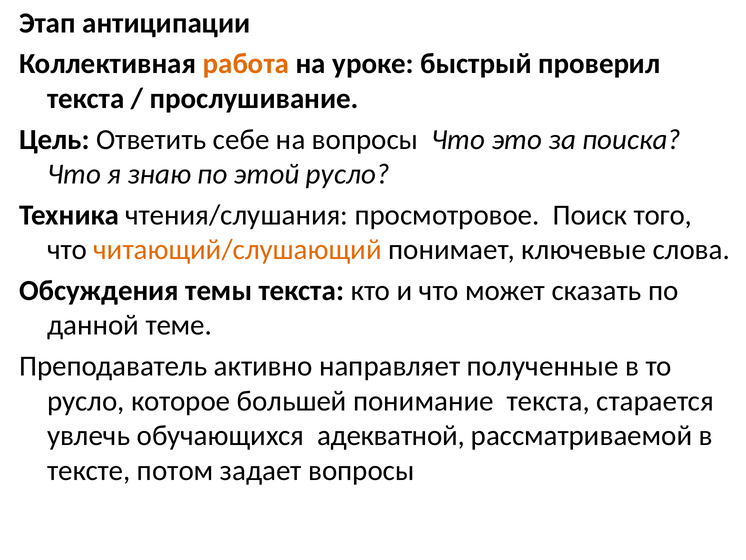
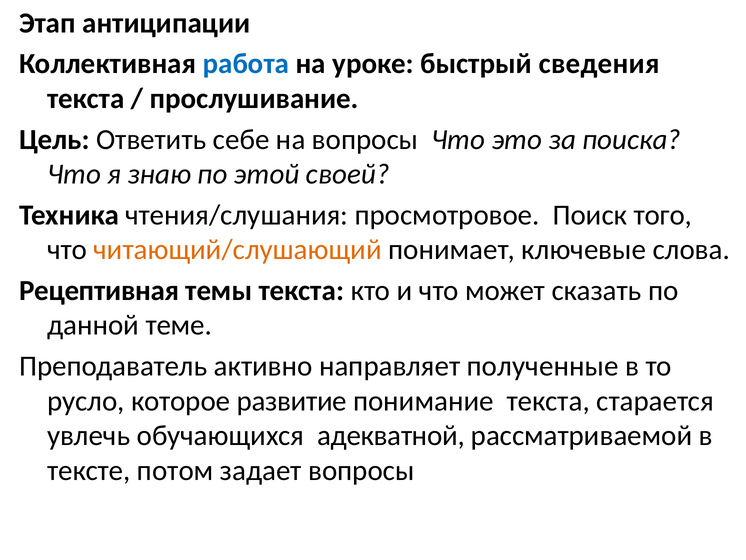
работа colour: orange -> blue (246, 64)
проверил: проверил -> сведения (599, 64)
этой русло: русло -> своей (348, 174)
Обсуждения: Обсуждения -> Рецептивная (99, 290)
большей: большей -> развитие (292, 401)
